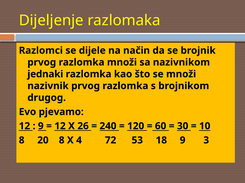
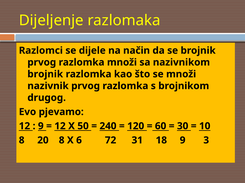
jednaki: jednaki -> brojnik (45, 74)
26: 26 -> 50 (83, 127)
4: 4 -> 6 (79, 141)
53: 53 -> 31 (137, 141)
